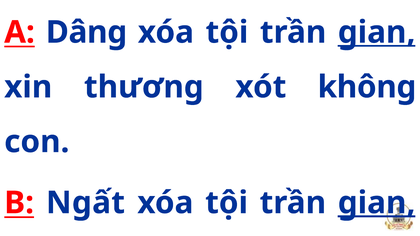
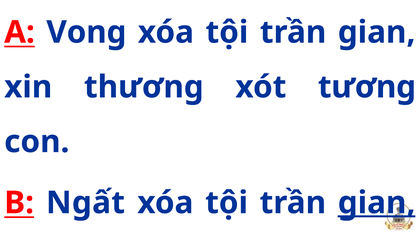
Dâng: Dâng -> Vong (86, 32)
gian underline: present -> none (377, 32)
không: không -> tương (367, 87)
